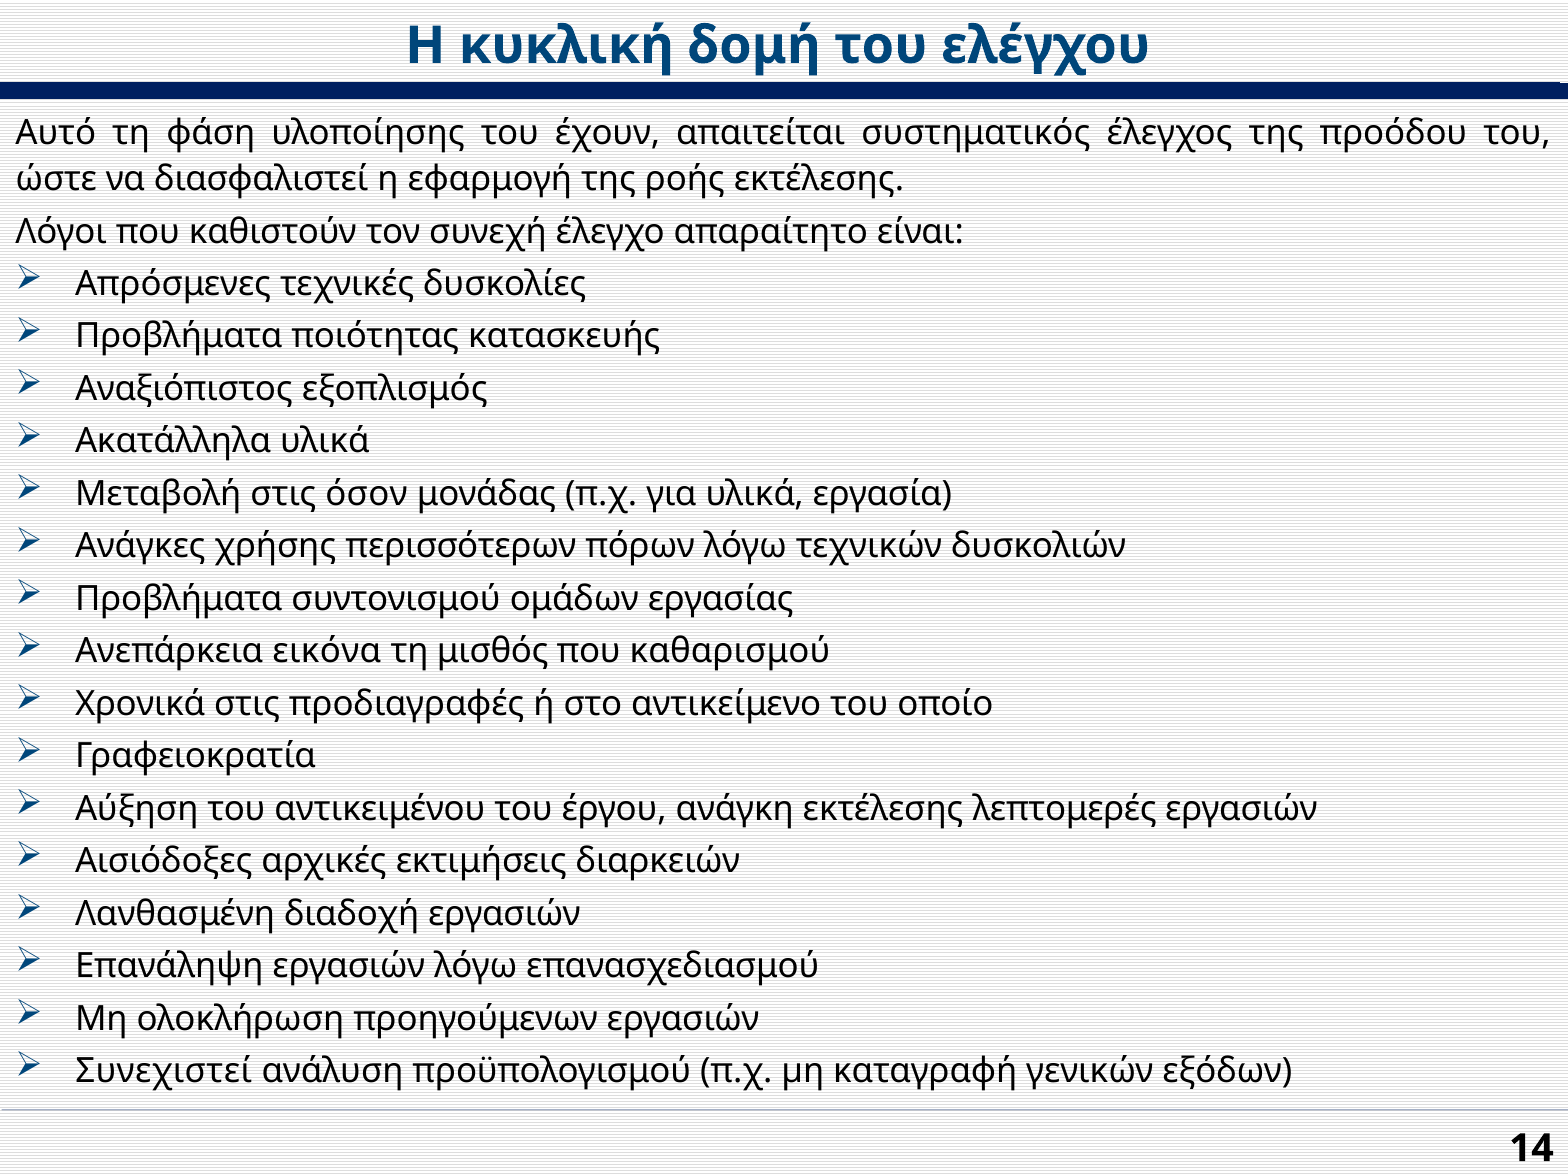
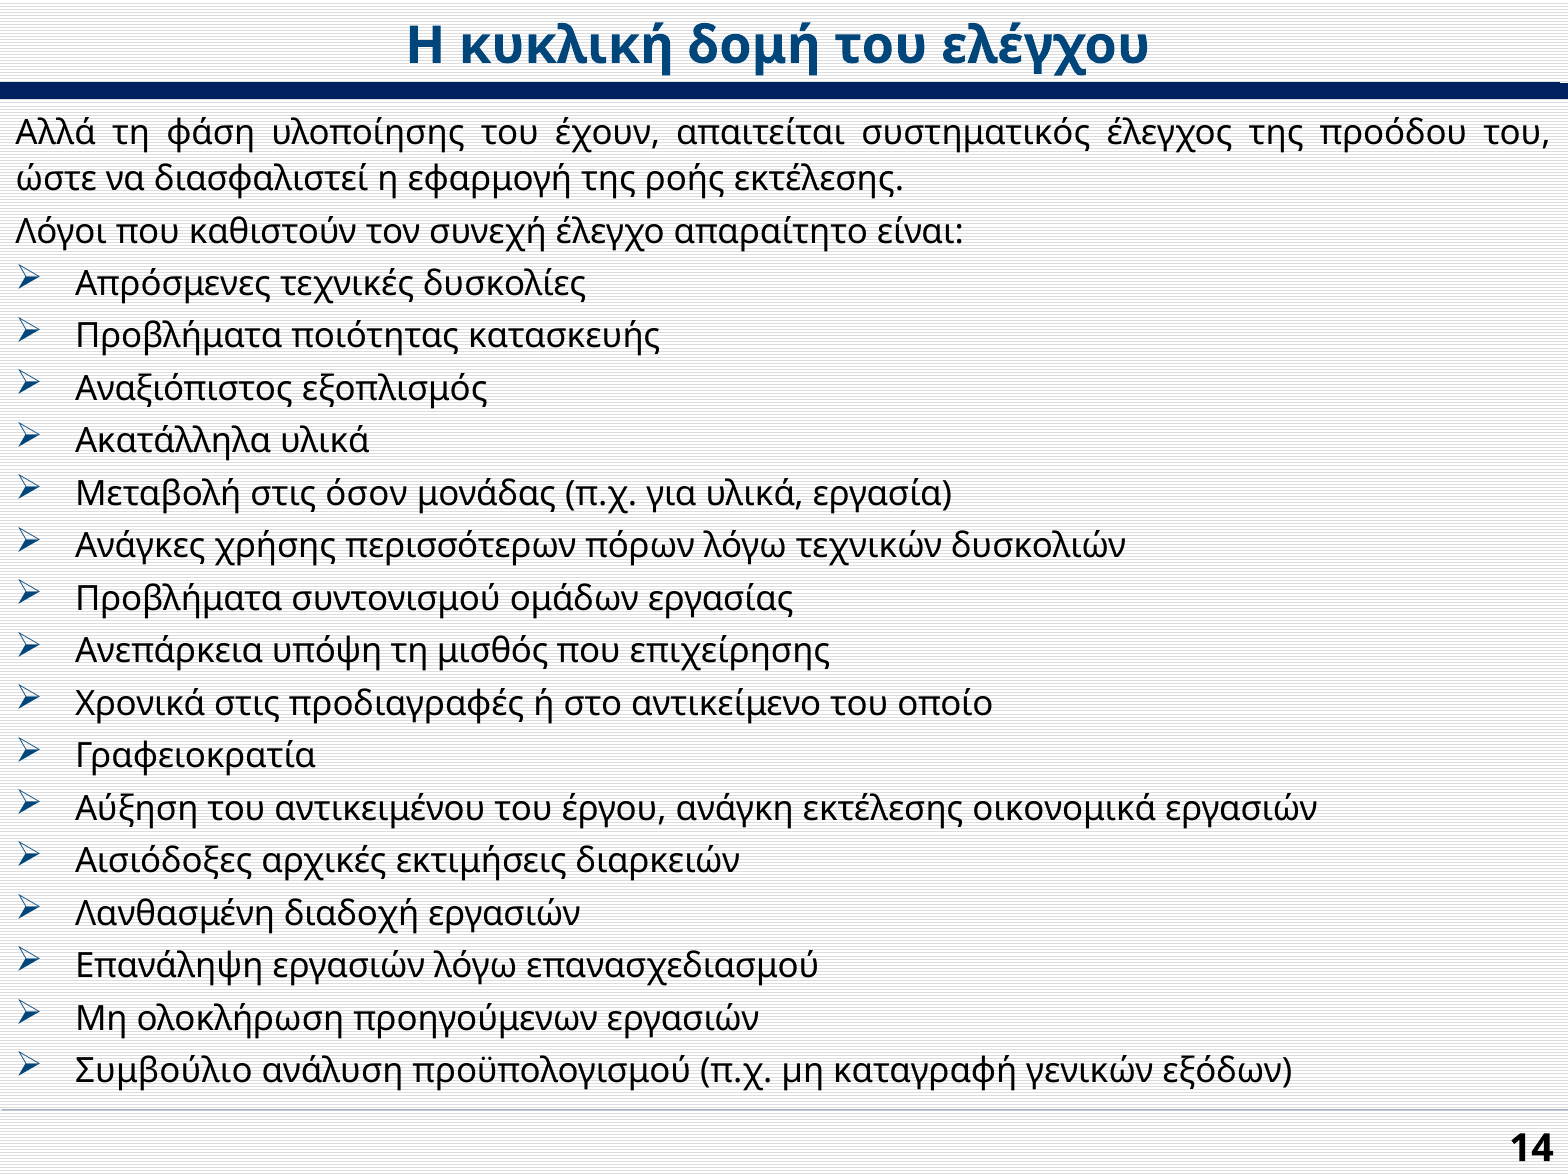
Αυτό: Αυτό -> Αλλά (56, 133)
εικόνα: εικόνα -> υπόψη (327, 651)
καθαρισμού: καθαρισμού -> επιχείρησης (730, 651)
λεπτομερές: λεπτομερές -> οικονομικά (1064, 809)
Συνεχιστεί: Συνεχιστεί -> Συμβούλιο (164, 1071)
